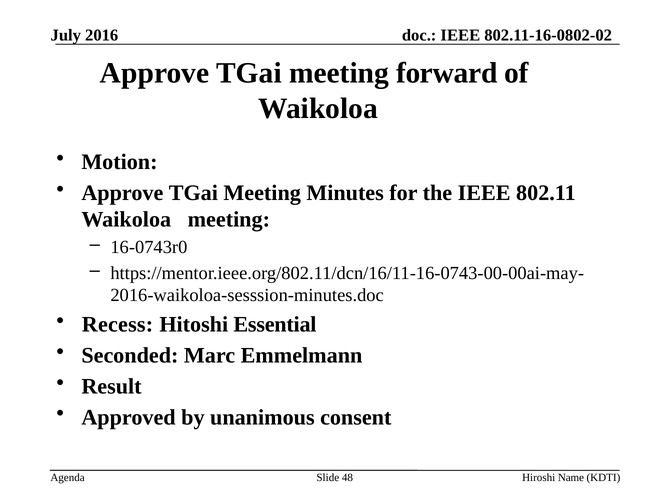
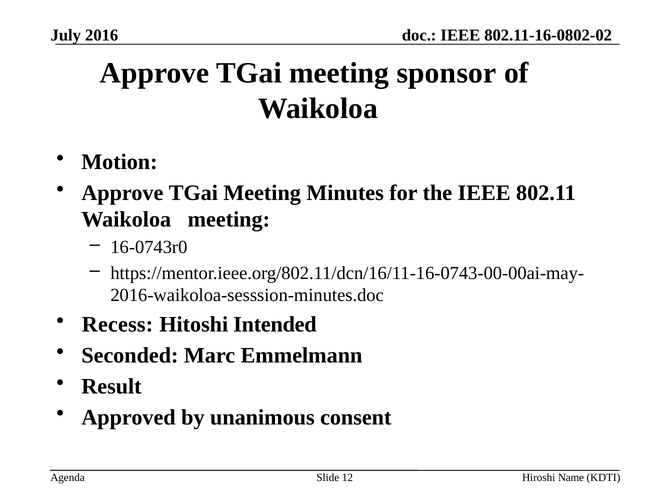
forward: forward -> sponsor (446, 73)
Essential: Essential -> Intended (275, 324)
48: 48 -> 12 (347, 478)
